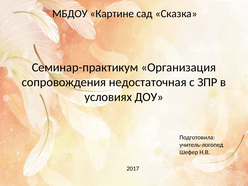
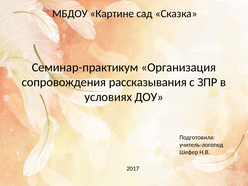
недостаточная: недостаточная -> рассказывания (148, 82)
